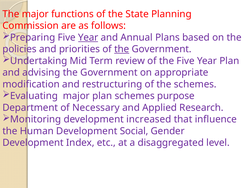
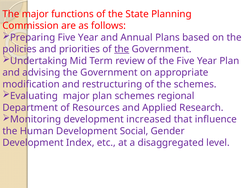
Year underline: present -> none (88, 37)
purpose: purpose -> regional (176, 96)
Necessary: Necessary -> Resources (96, 107)
